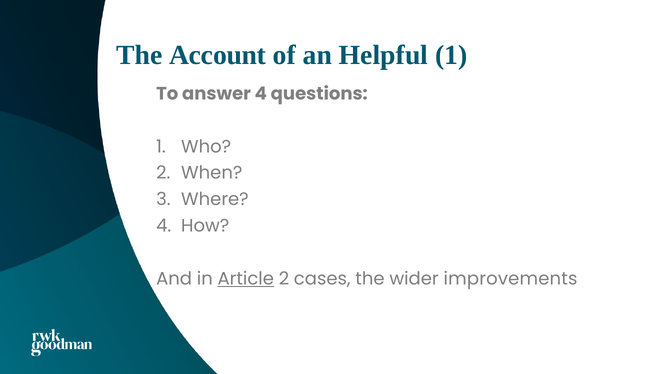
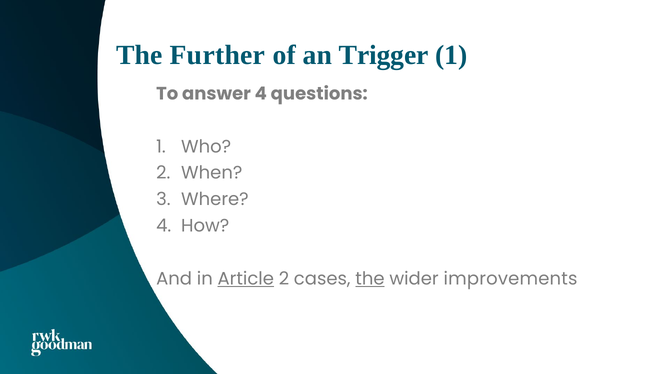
Account: Account -> Further (217, 55)
Helpful: Helpful -> Trigger (384, 55)
the underline: none -> present (370, 279)
